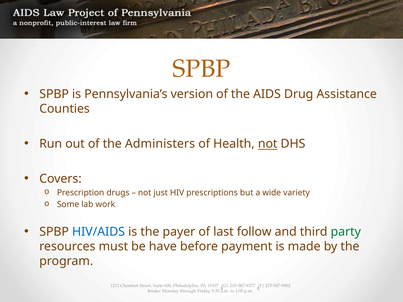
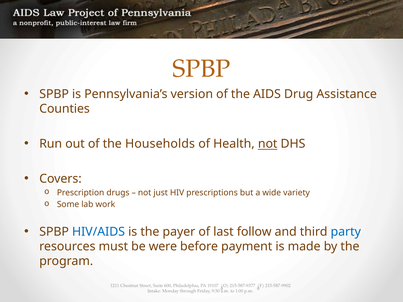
Administers: Administers -> Households (160, 144)
party colour: green -> blue (346, 232)
have: have -> were (163, 247)
